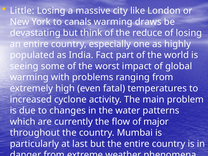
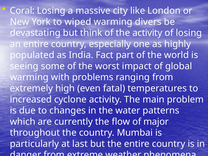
Little: Little -> Coral (22, 11)
canals: canals -> wiped (78, 22)
draws: draws -> divers (148, 22)
the reduce: reduce -> activity (147, 33)
